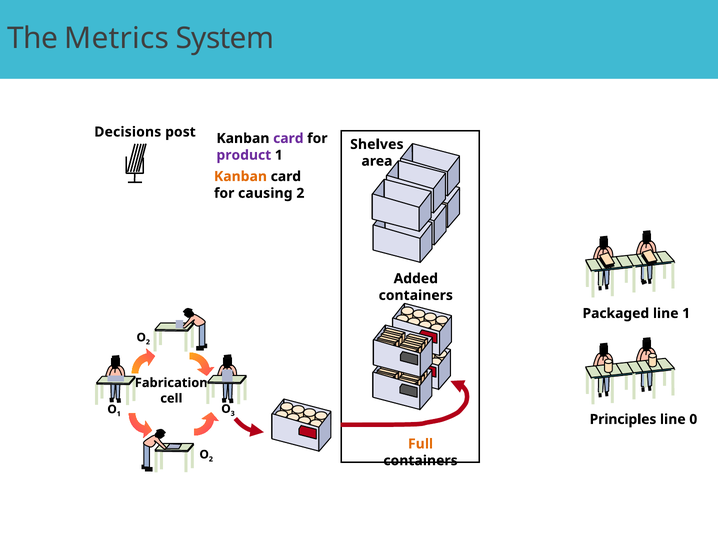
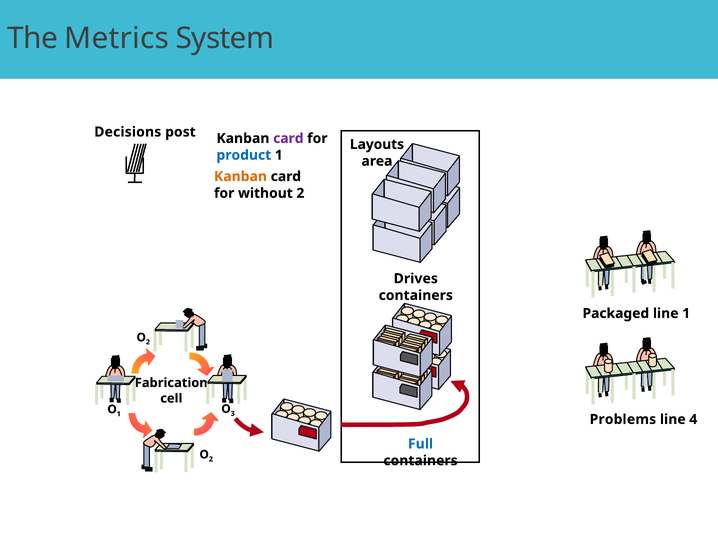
Shelves: Shelves -> Layouts (377, 145)
product colour: purple -> blue (244, 155)
causing: causing -> without (265, 193)
Added: Added -> Drives (416, 279)
Principles: Principles -> Problems (623, 420)
0: 0 -> 4 (693, 420)
Full colour: orange -> blue (421, 444)
